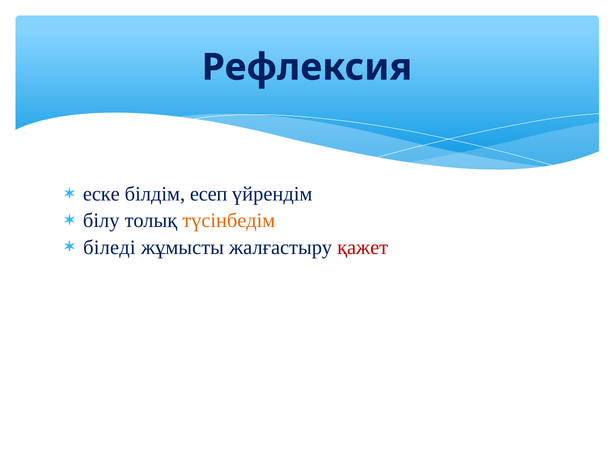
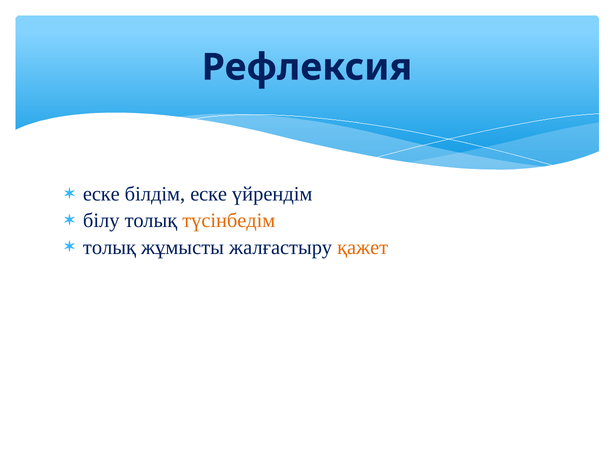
білдім есеп: есеп -> еске (209, 194)
біледі: біледі -> толық (109, 248)
қажет colour: red -> orange (363, 248)
